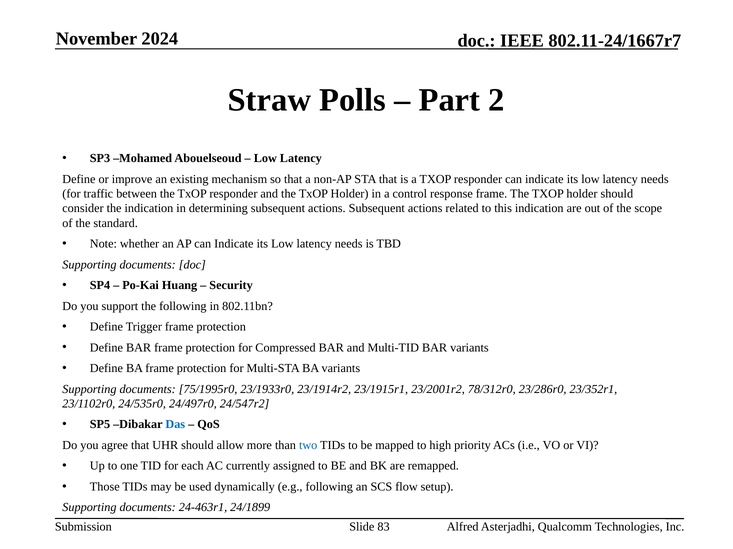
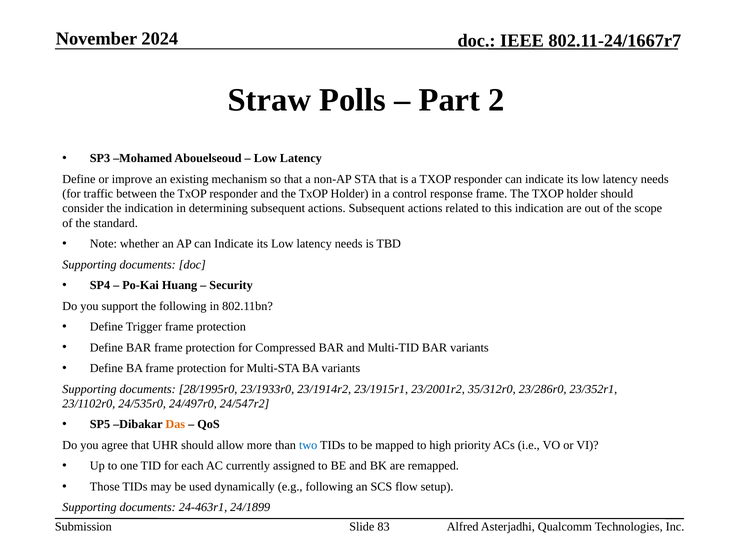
75/1995r0: 75/1995r0 -> 28/1995r0 (208, 390)
78/312r0: 78/312r0 -> 35/312r0 (492, 390)
Das colour: blue -> orange (175, 425)
